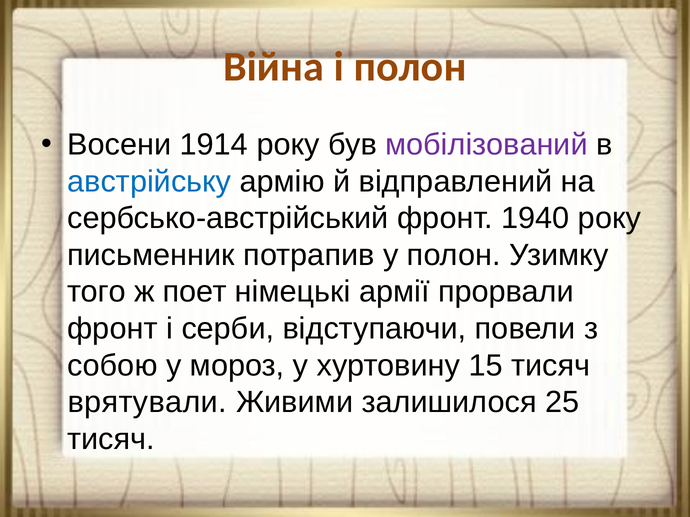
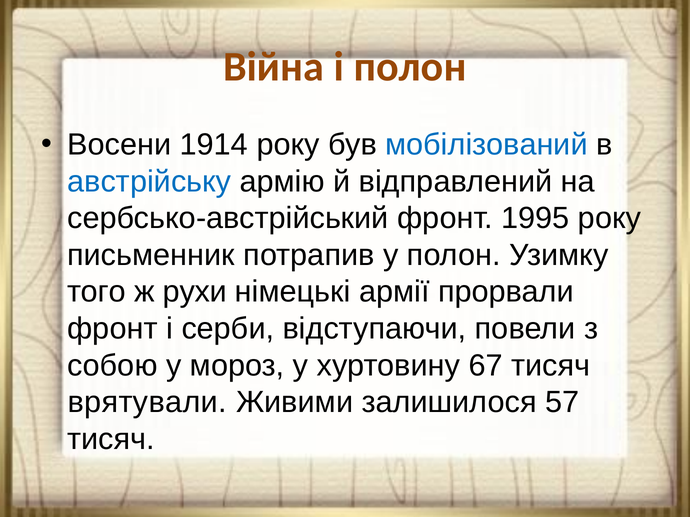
мобілізований colour: purple -> blue (486, 145)
1940: 1940 -> 1995 (535, 218)
поет: поет -> рухи (195, 292)
15: 15 -> 67 (486, 366)
25: 25 -> 57 (562, 403)
